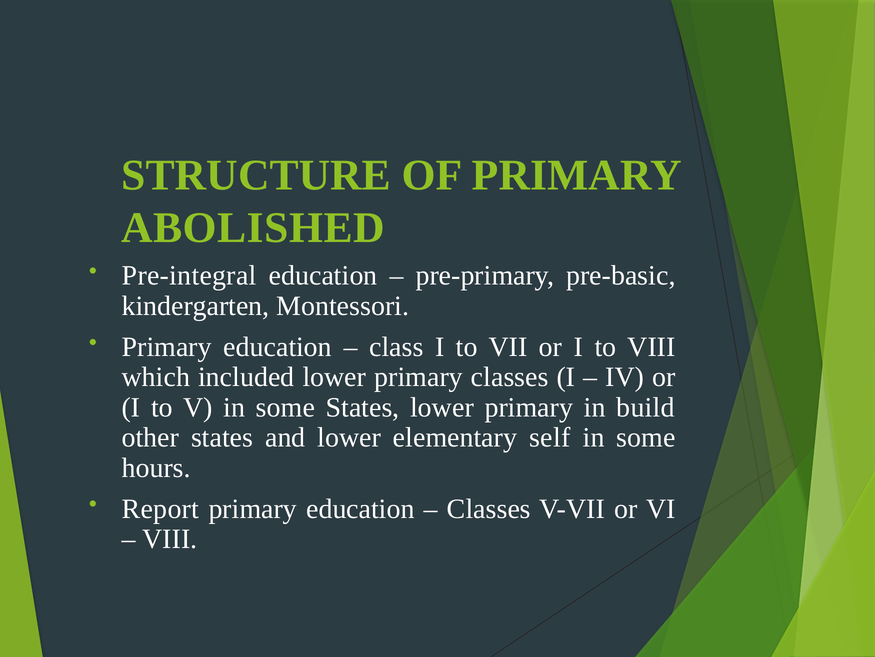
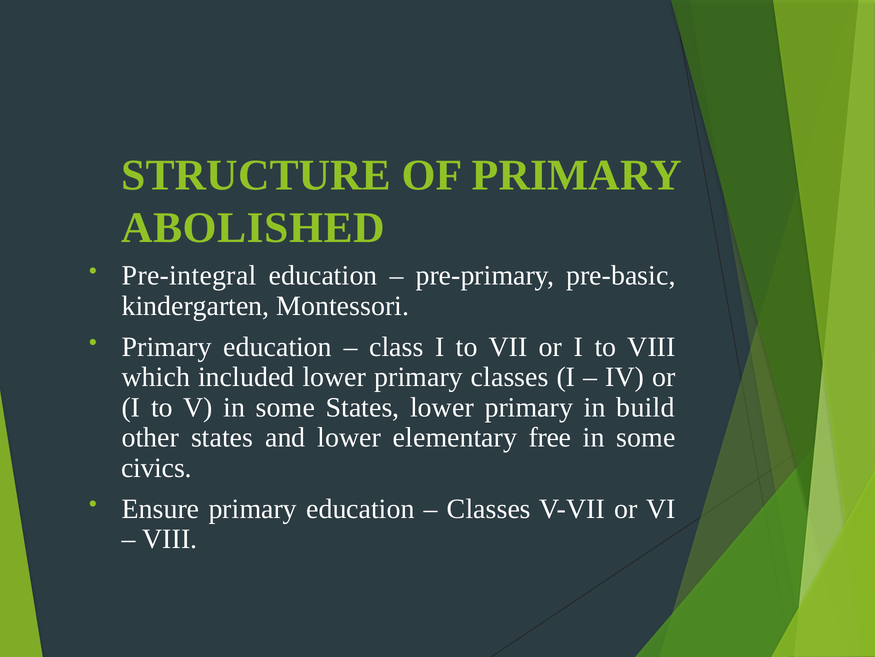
self: self -> free (550, 437)
hours: hours -> civics (156, 467)
Report: Report -> Ensure (161, 508)
